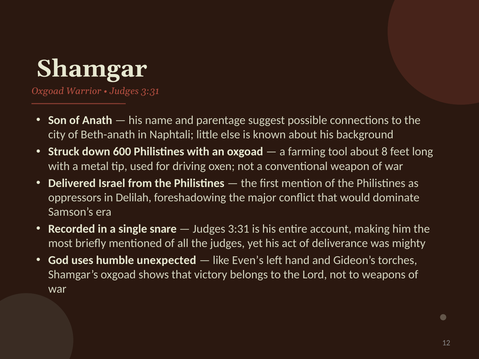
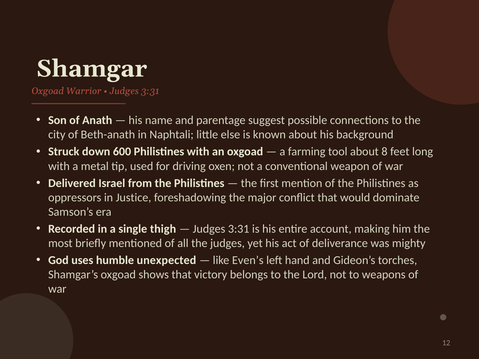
Delilah: Delilah -> Justice (134, 198)
snare: snare -> thigh (163, 229)
